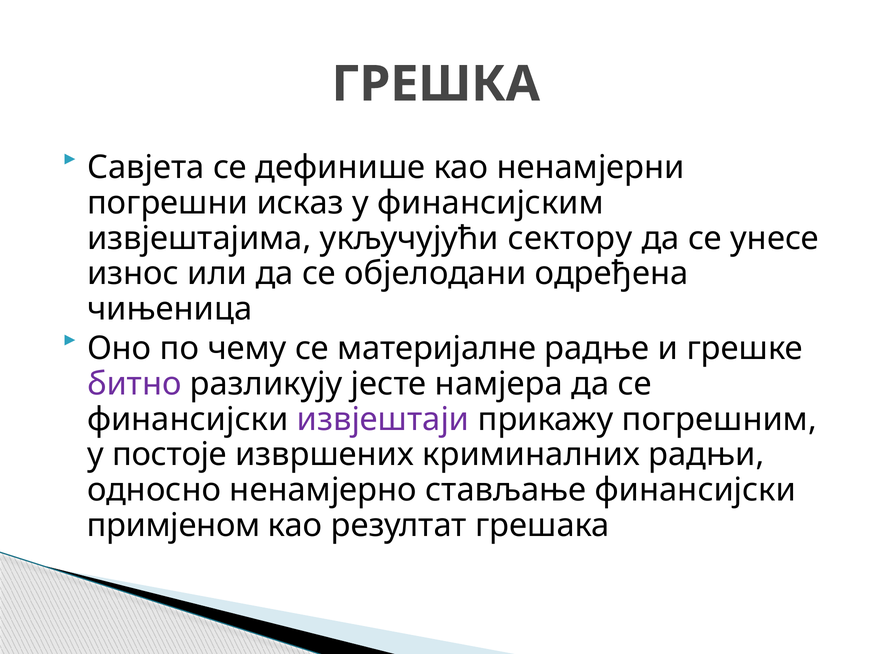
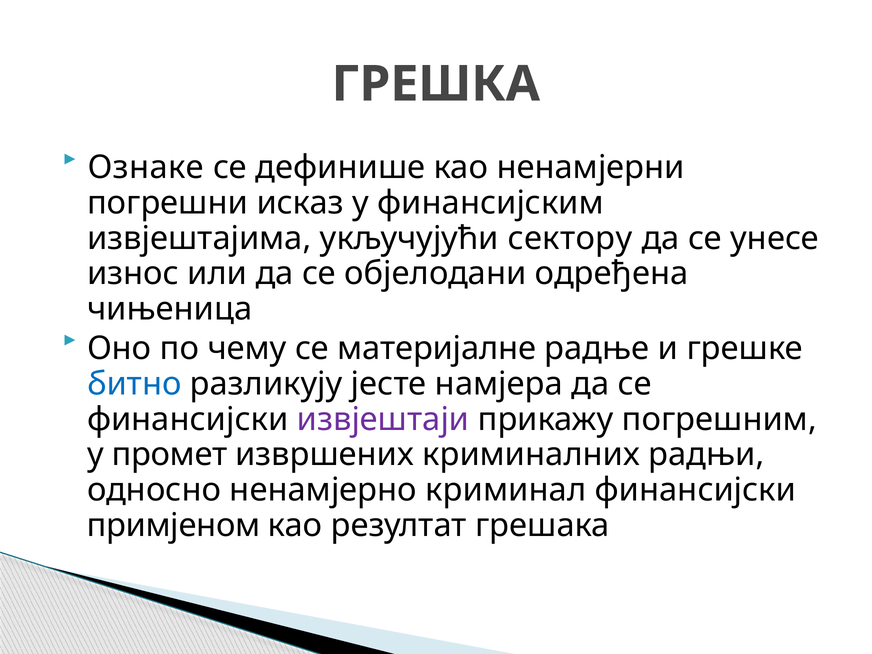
Савјета: Савјета -> Ознаке (146, 167)
битно colour: purple -> blue (134, 384)
постоје: постоје -> промет (170, 455)
стављање: стављање -> криминал (506, 490)
